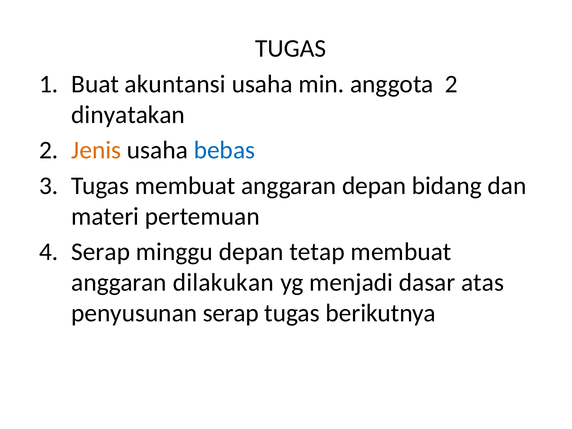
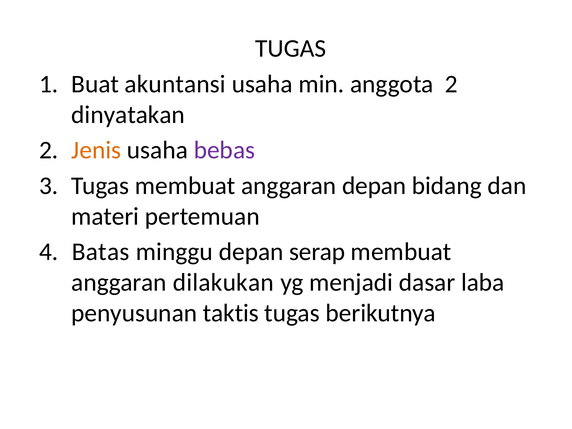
bebas colour: blue -> purple (224, 150)
Serap: Serap -> Batas (101, 252)
tetap: tetap -> serap (317, 252)
atas: atas -> laba (483, 282)
penyusunan serap: serap -> taktis (231, 313)
